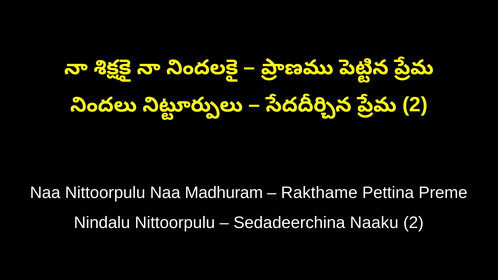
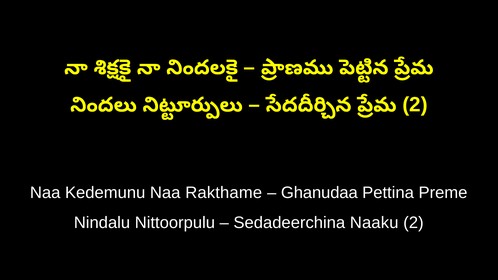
Naa Nittoorpulu: Nittoorpulu -> Kedemunu (105, 193)
Madhuram: Madhuram -> Rakthame (224, 193)
Rakthame: Rakthame -> Ghanudaa (319, 193)
